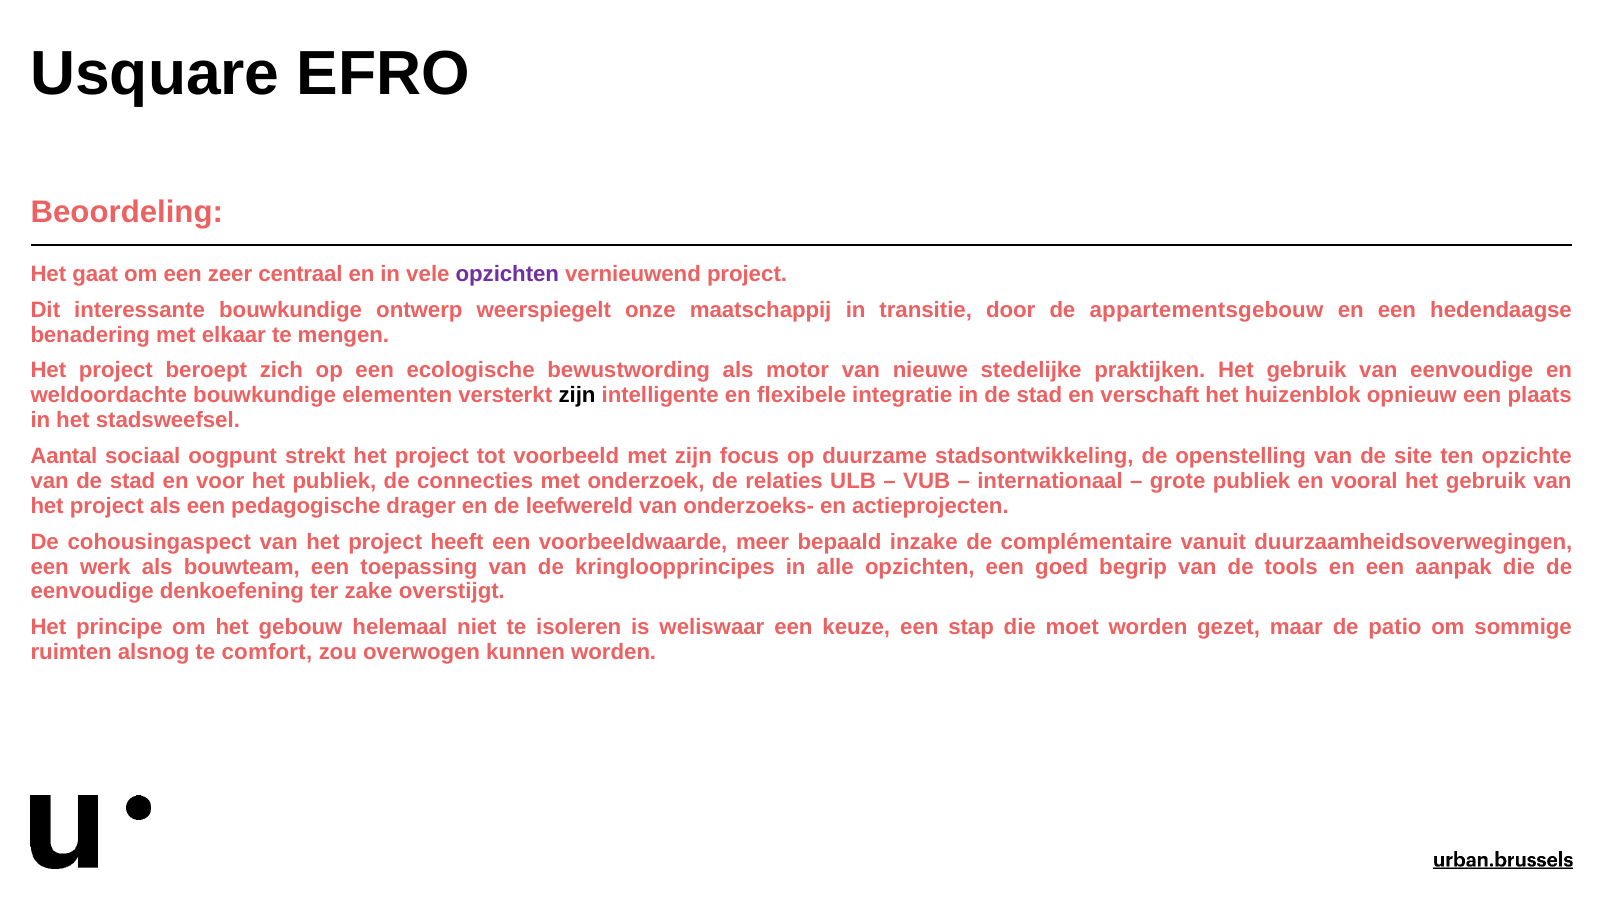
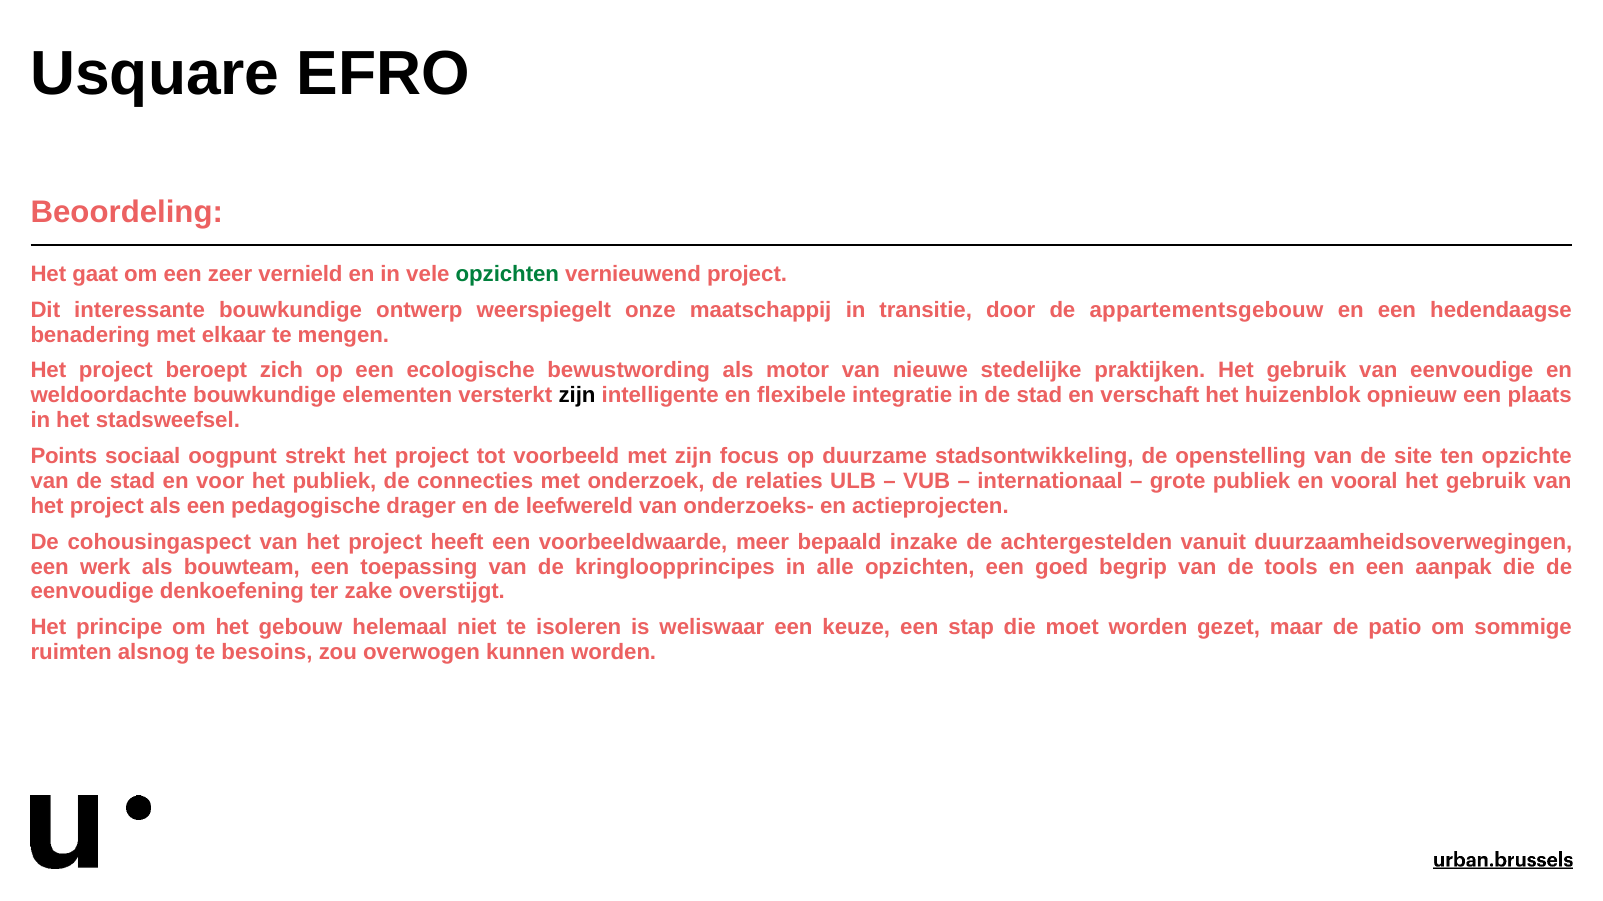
centraal: centraal -> vernield (300, 274)
opzichten colour: purple -> green (507, 274)
Aantal: Aantal -> Points (64, 457)
complémentaire: complémentaire -> achtergestelden (1086, 542)
comfort: comfort -> besoins (267, 653)
